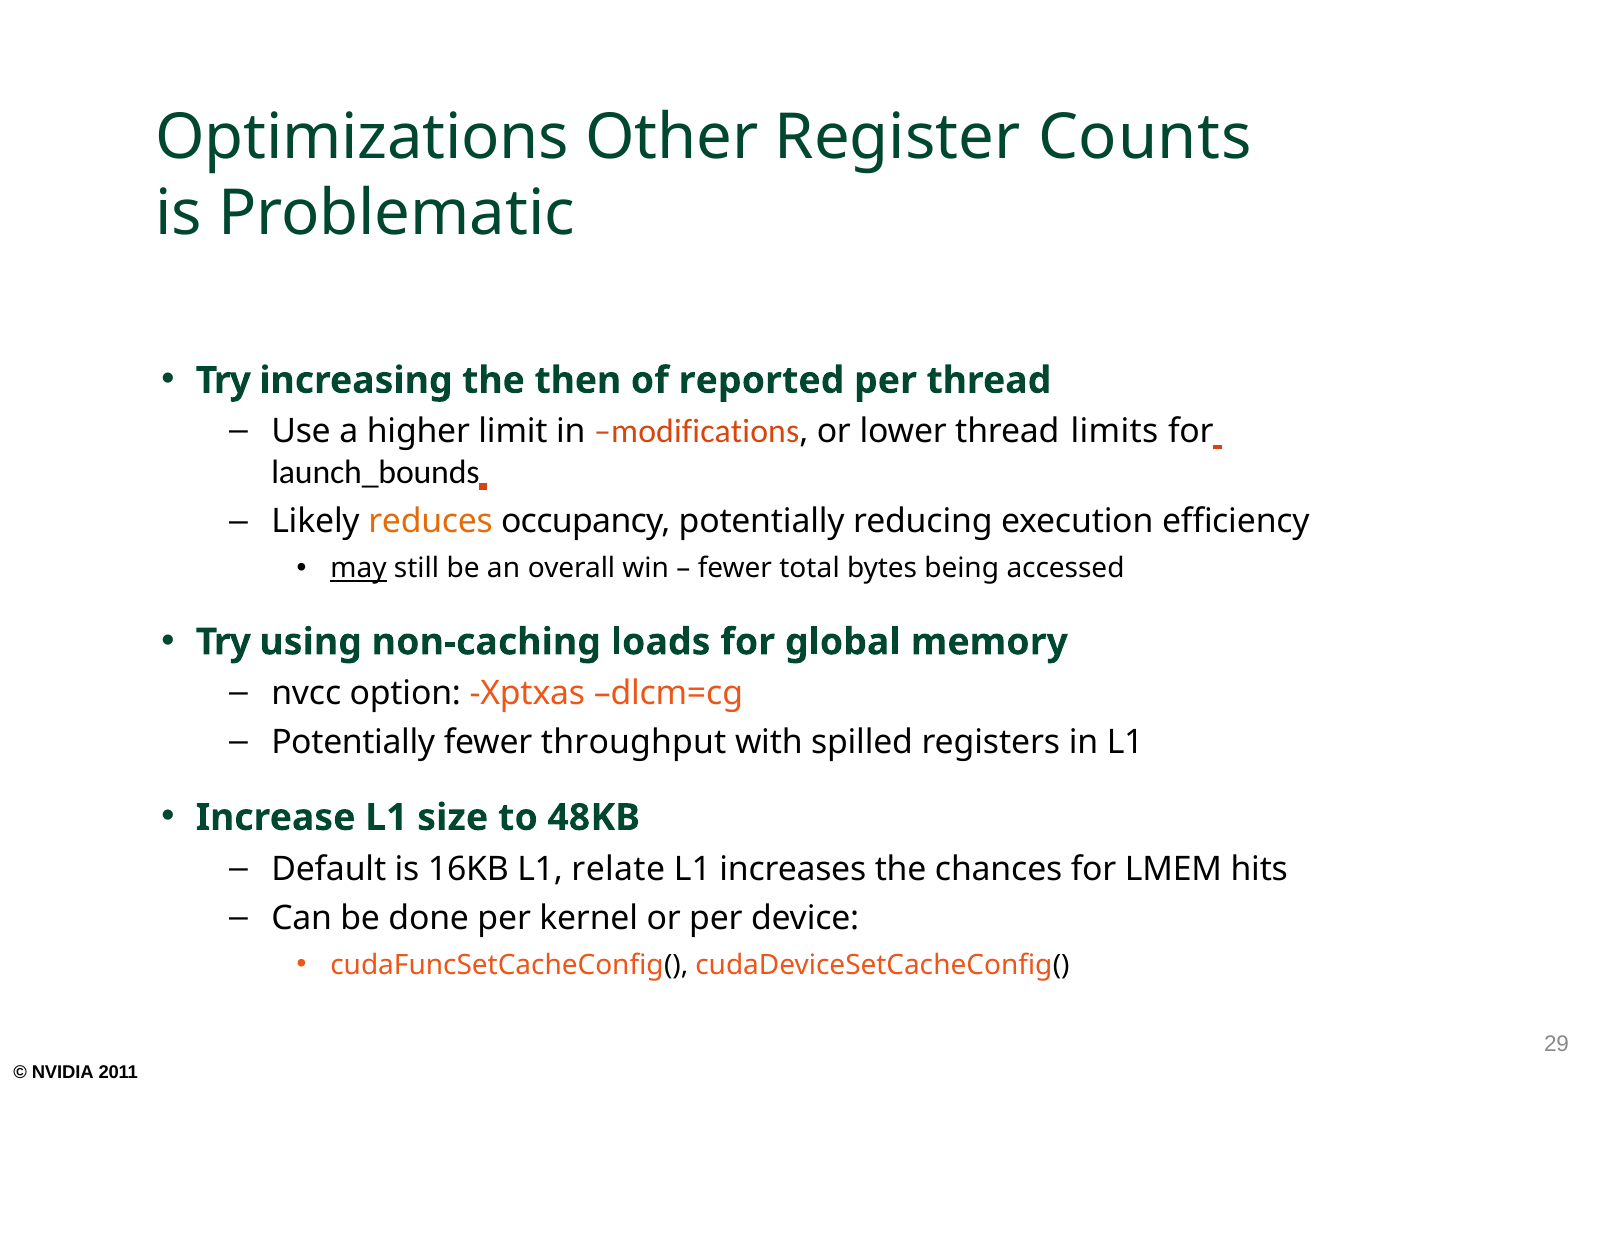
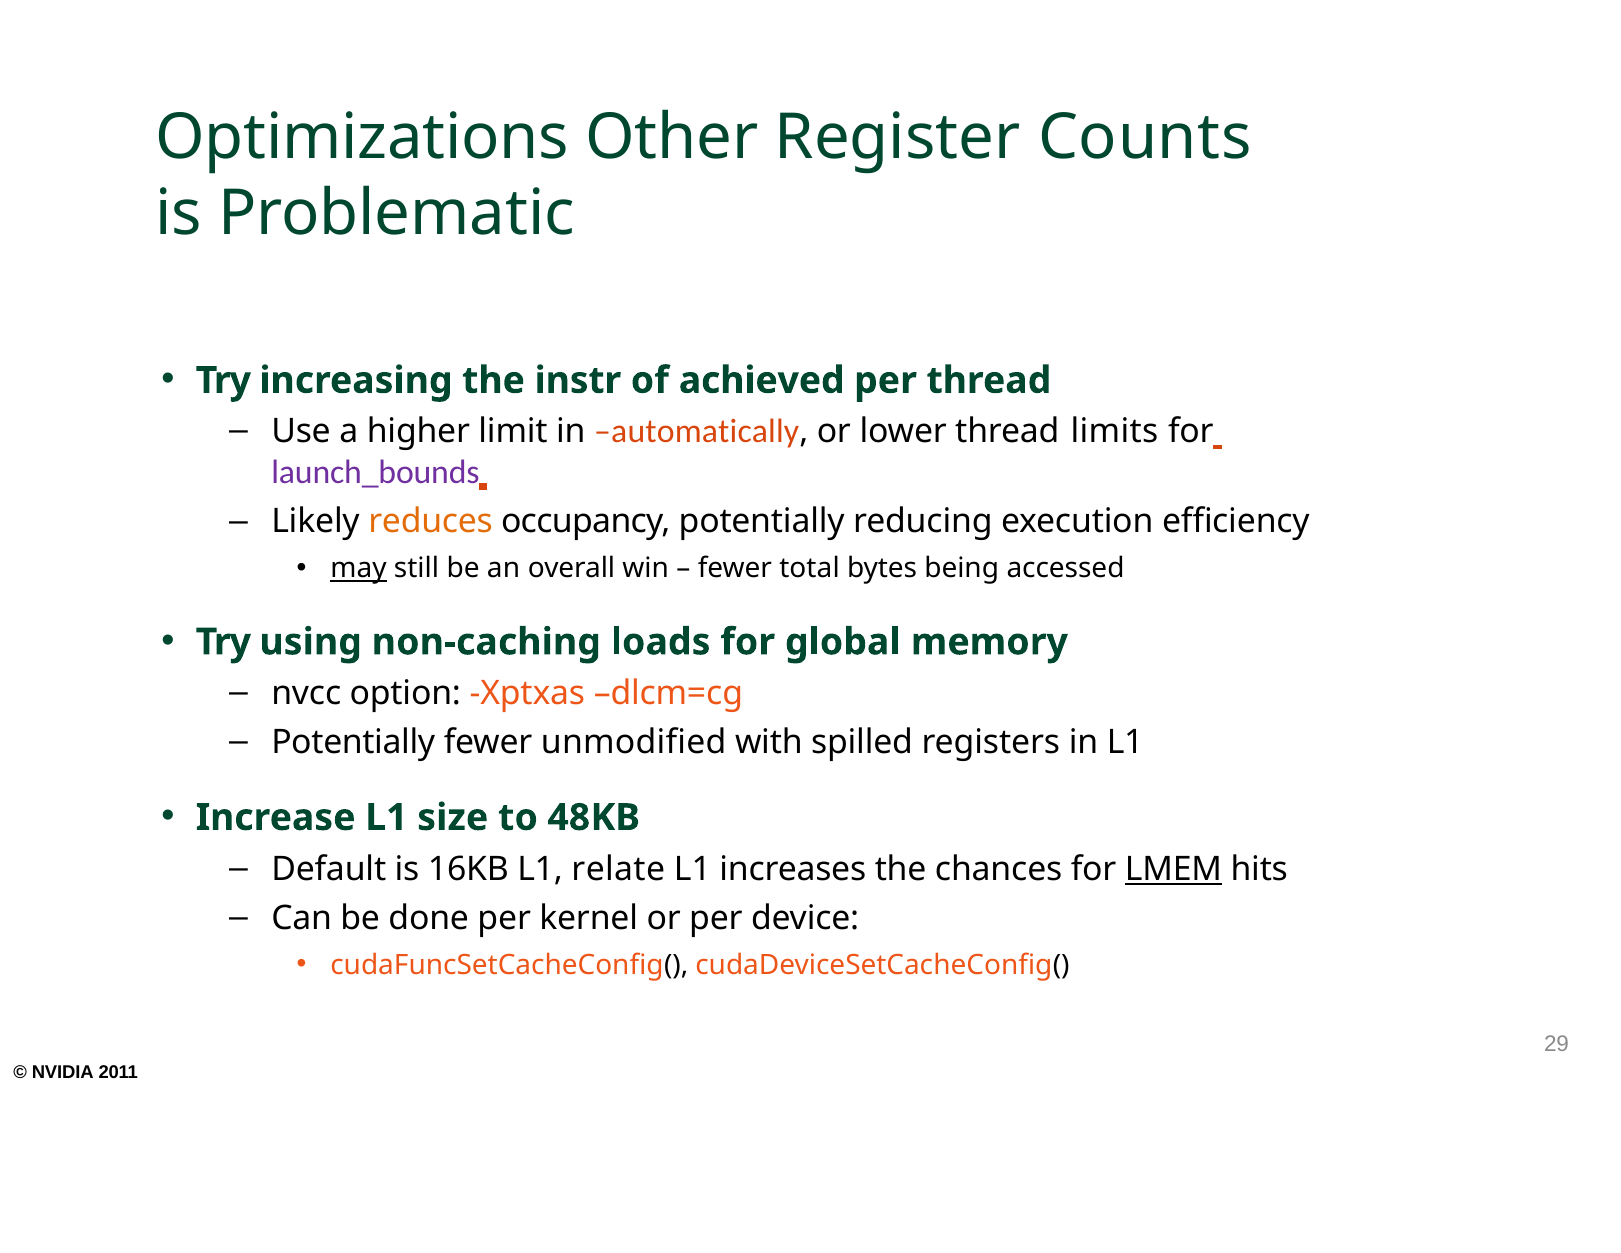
then: then -> instr (578, 380)
reported: reported -> achieved (762, 380)
modifications: modifications -> automatically (697, 431)
launch_bounds colour: black -> purple (375, 472)
throughput: throughput -> unmodified (634, 742)
LMEM underline: none -> present (1173, 869)
